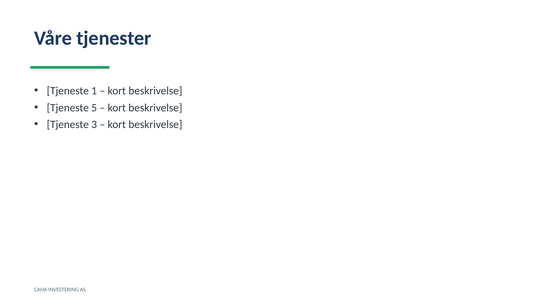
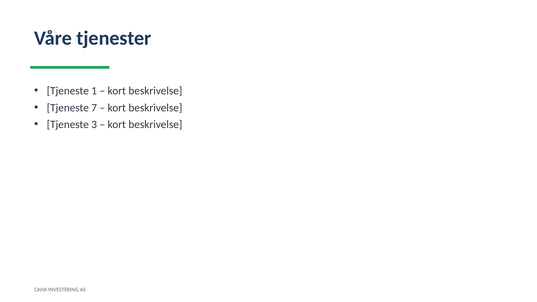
5: 5 -> 7 (94, 108)
